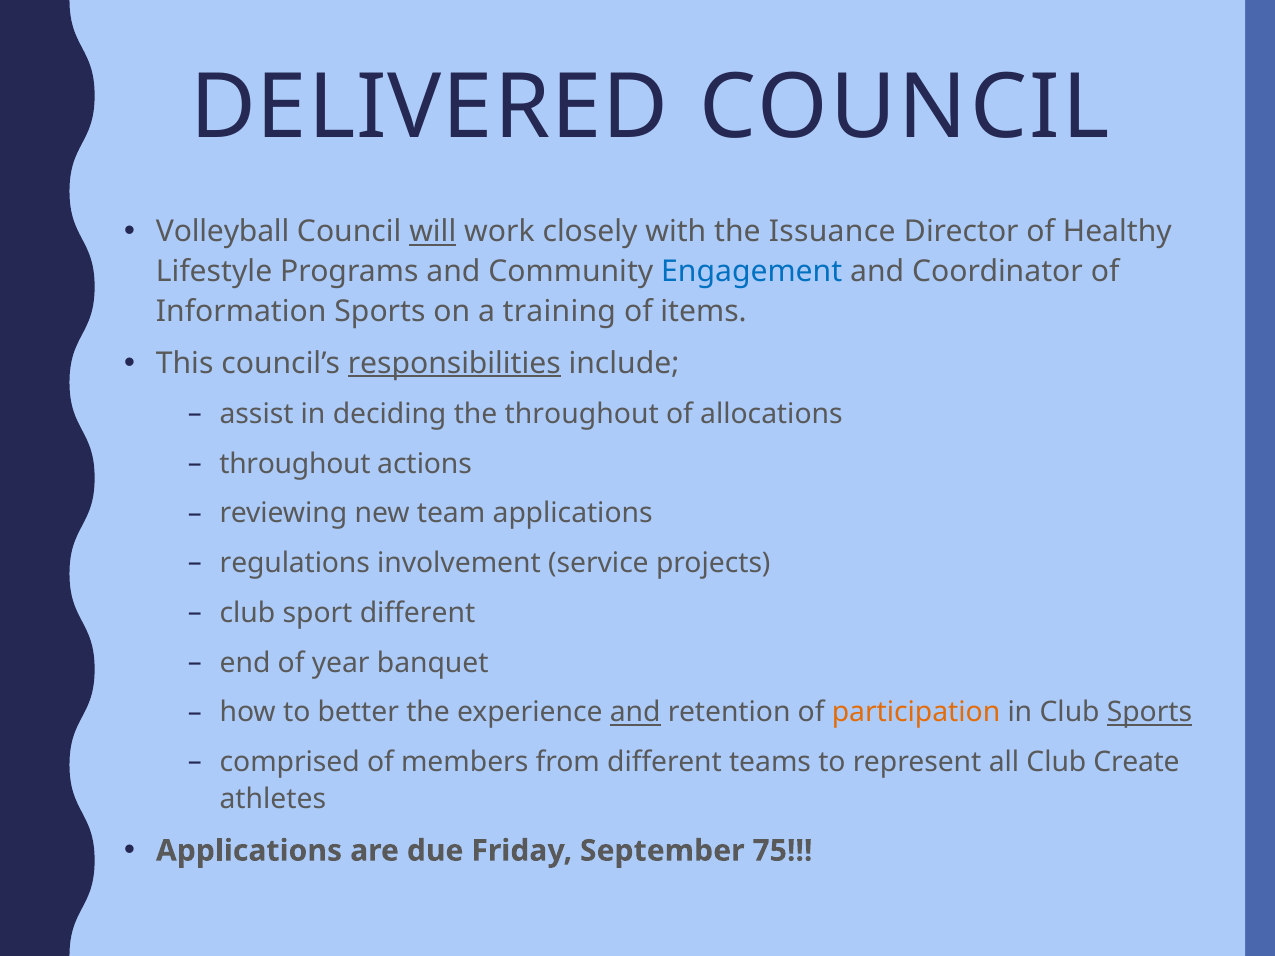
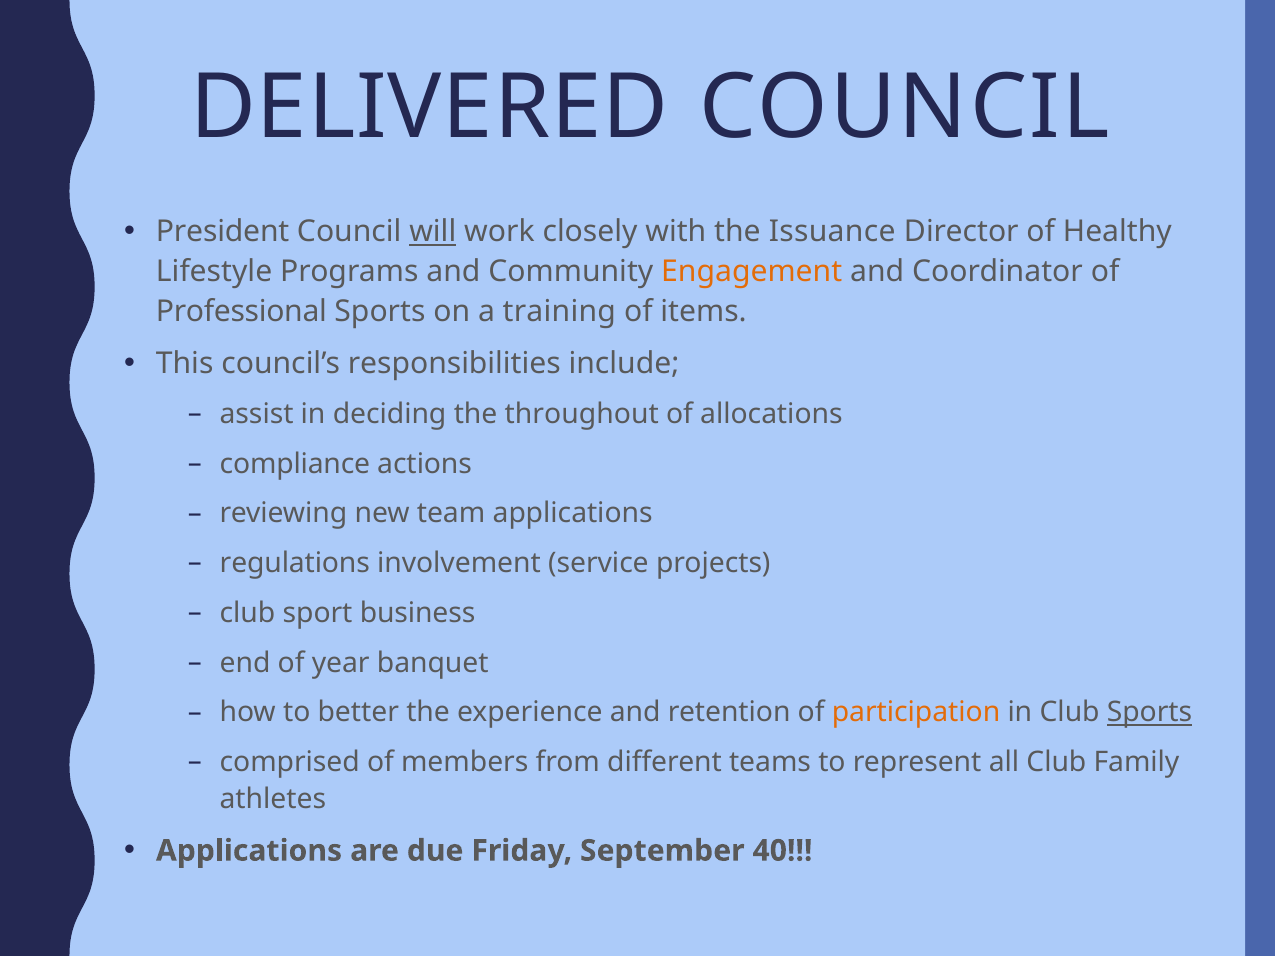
Volleyball: Volleyball -> President (223, 232)
Engagement colour: blue -> orange (752, 272)
Information: Information -> Professional (241, 311)
responsibilities underline: present -> none (454, 364)
throughout: throughout -> compliance (295, 464)
sport different: different -> business (418, 613)
and underline: present -> none (635, 713)
Create: Create -> Family (1136, 762)
75: 75 -> 40 (782, 851)
